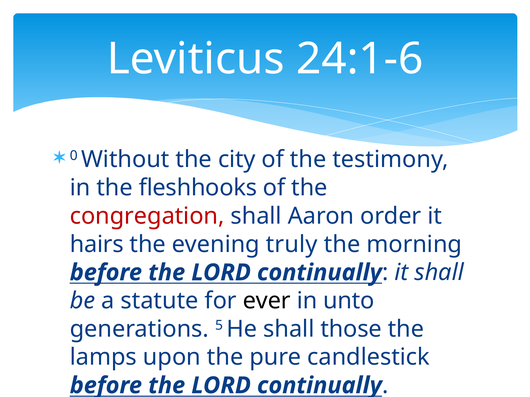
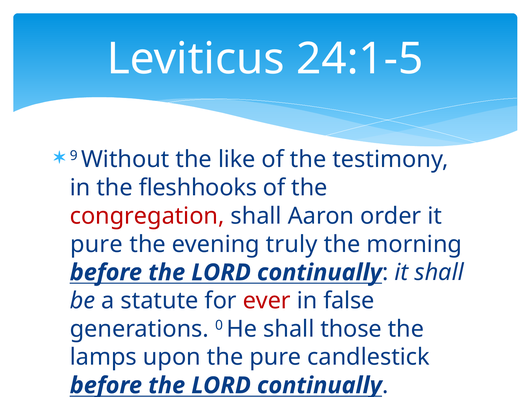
24:1-6: 24:1-6 -> 24:1-5 (360, 59)
0: 0 -> 9 (74, 156)
city: city -> like (237, 160)
hairs: hairs -> pure (96, 245)
ever colour: black -> red (267, 301)
unto: unto -> false (349, 301)
5: 5 -> 0 (219, 326)
